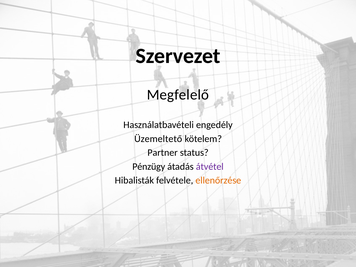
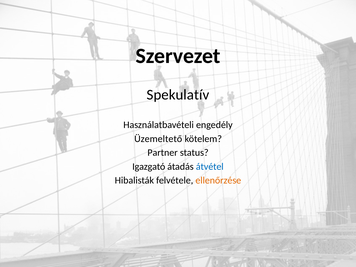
Megfelelő: Megfelelő -> Spekulatív (178, 95)
Pénzügy: Pénzügy -> Igazgató (149, 167)
átvétel colour: purple -> blue (210, 167)
